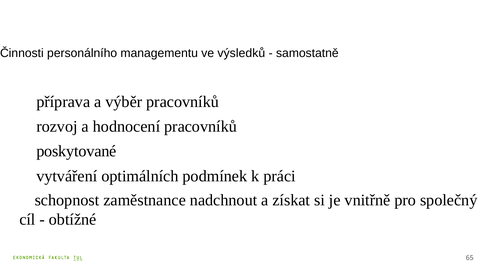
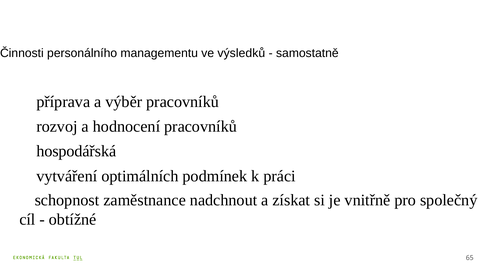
poskytované: poskytované -> hospodářská (76, 151)
